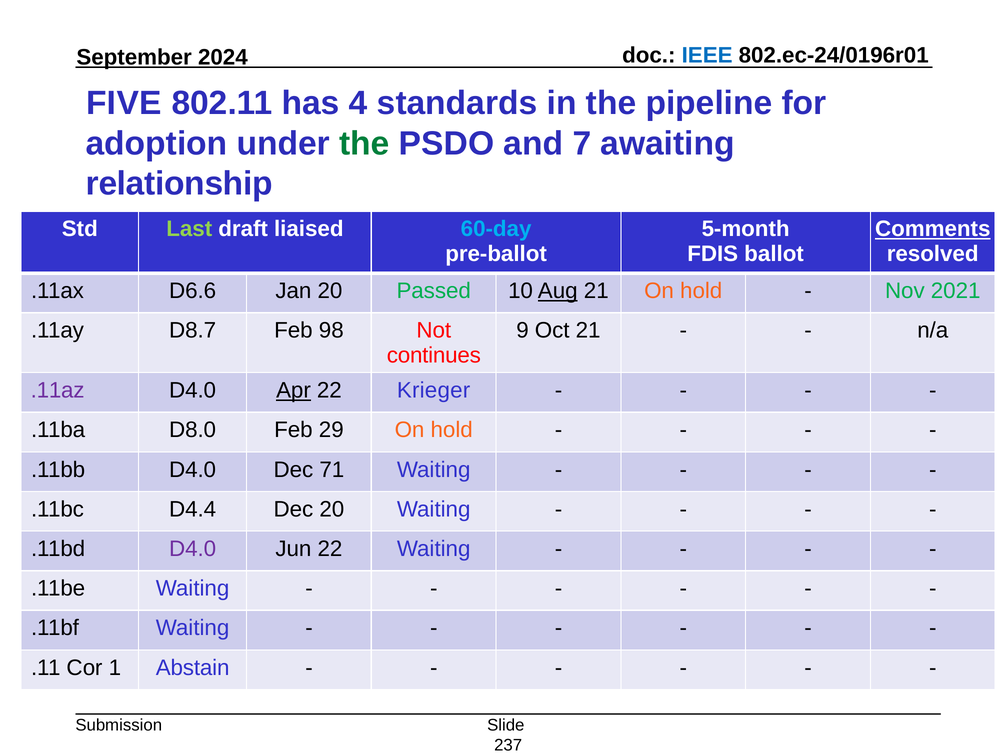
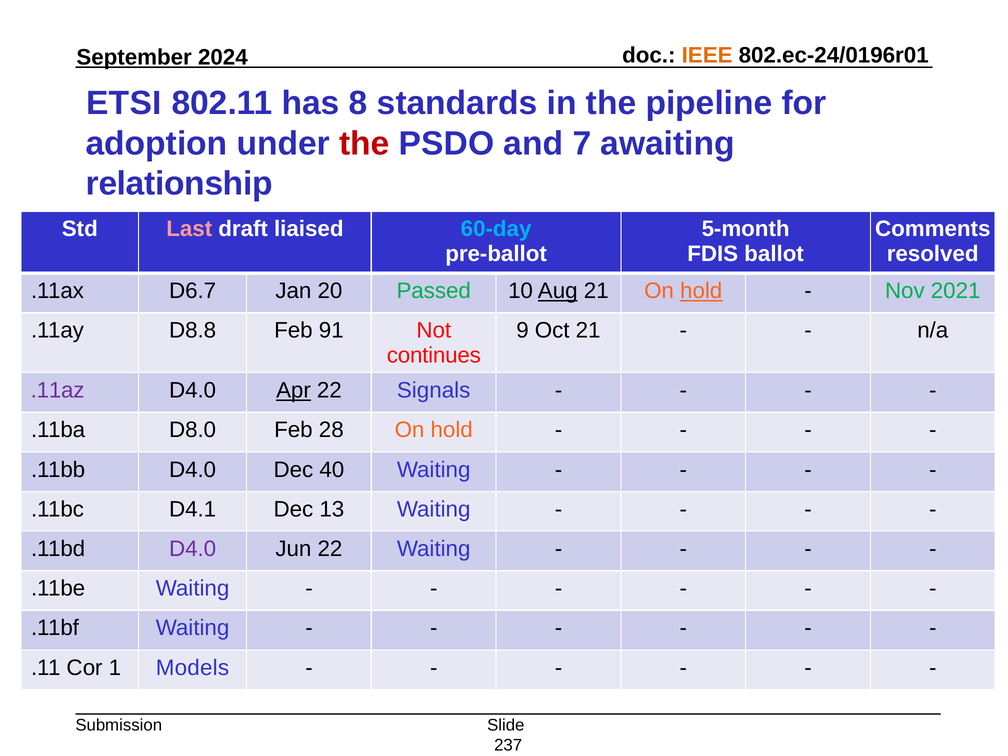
IEEE colour: blue -> orange (707, 55)
FIVE: FIVE -> ETSI (124, 103)
4: 4 -> 8 (358, 103)
the colour: green -> red (364, 144)
Last colour: light green -> pink (189, 229)
Comments underline: present -> none (933, 229)
D6.6: D6.6 -> D6.7 (193, 291)
hold underline: none -> present (701, 291)
D8.7: D8.7 -> D8.8 (193, 331)
98: 98 -> 91 (331, 331)
Krieger: Krieger -> Signals (434, 390)
29: 29 -> 28 (331, 430)
71: 71 -> 40 (332, 470)
D4.4: D4.4 -> D4.1 (193, 509)
Dec 20: 20 -> 13 (332, 509)
Abstain: Abstain -> Models (192, 668)
